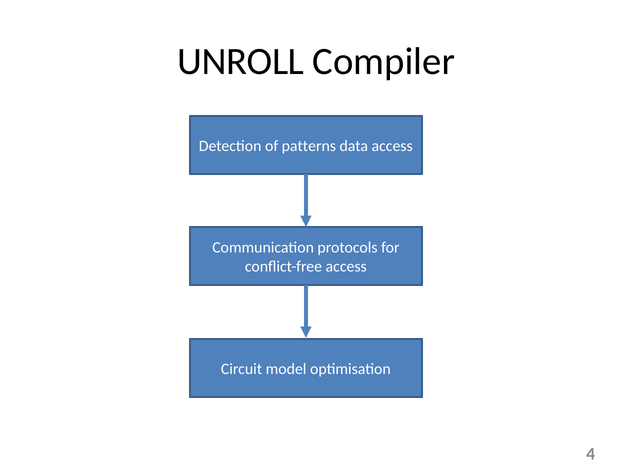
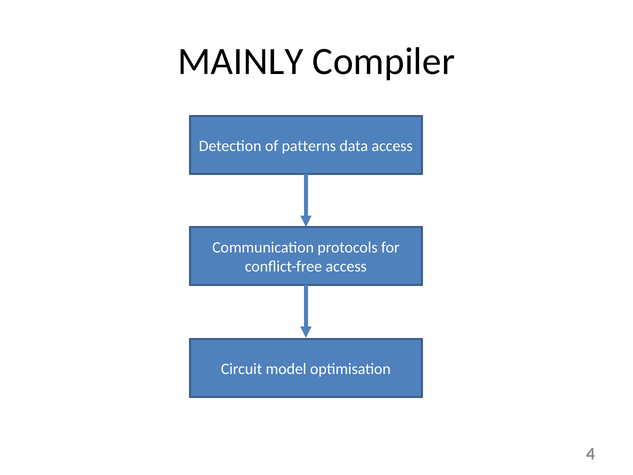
UNROLL: UNROLL -> MAINLY (241, 61)
